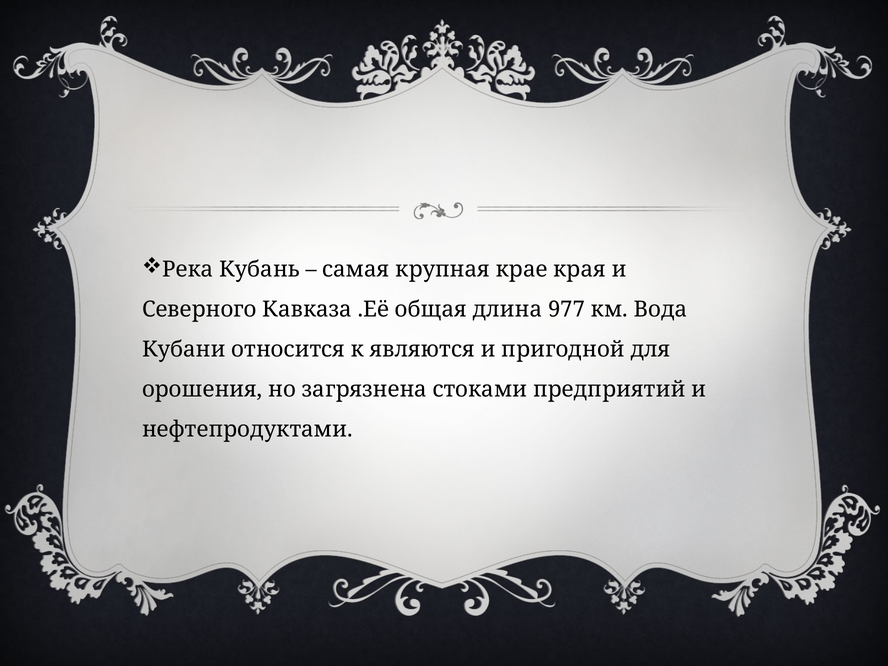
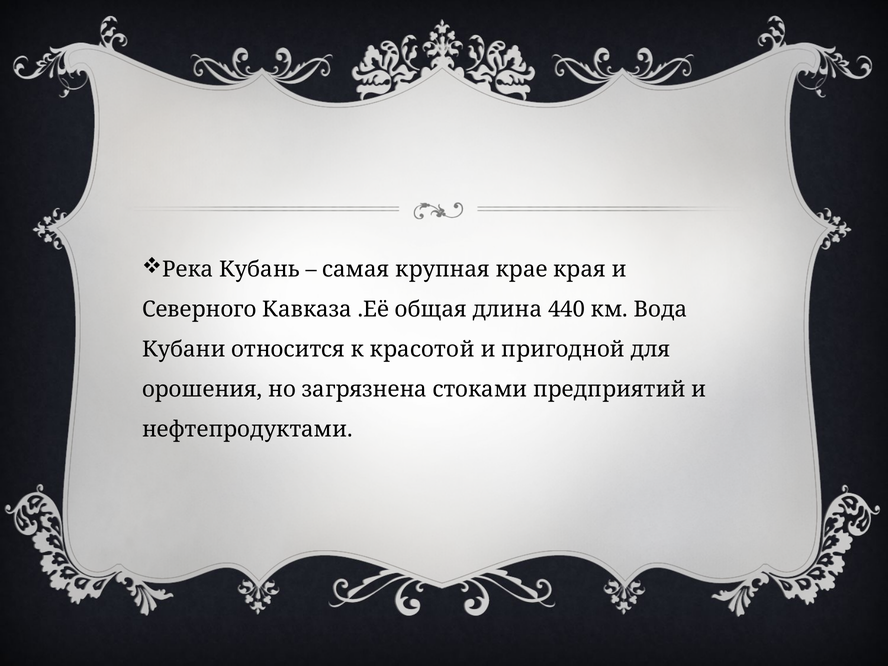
977: 977 -> 440 (567, 309)
являются: являются -> красотой (422, 349)
